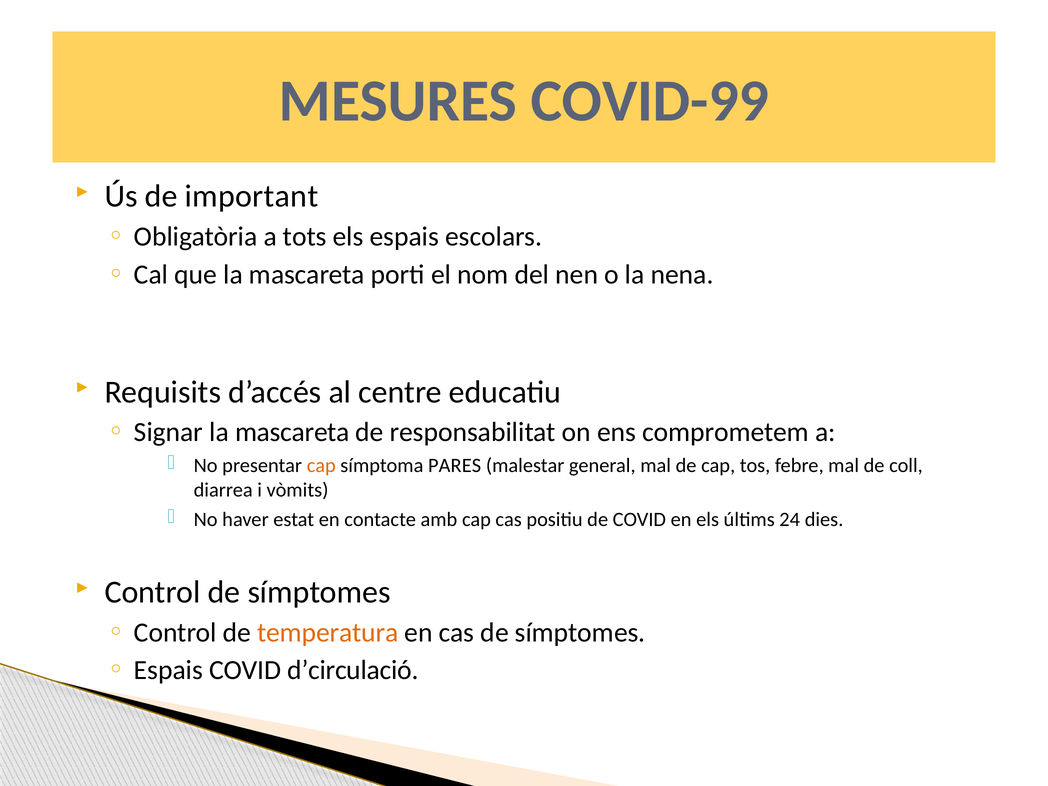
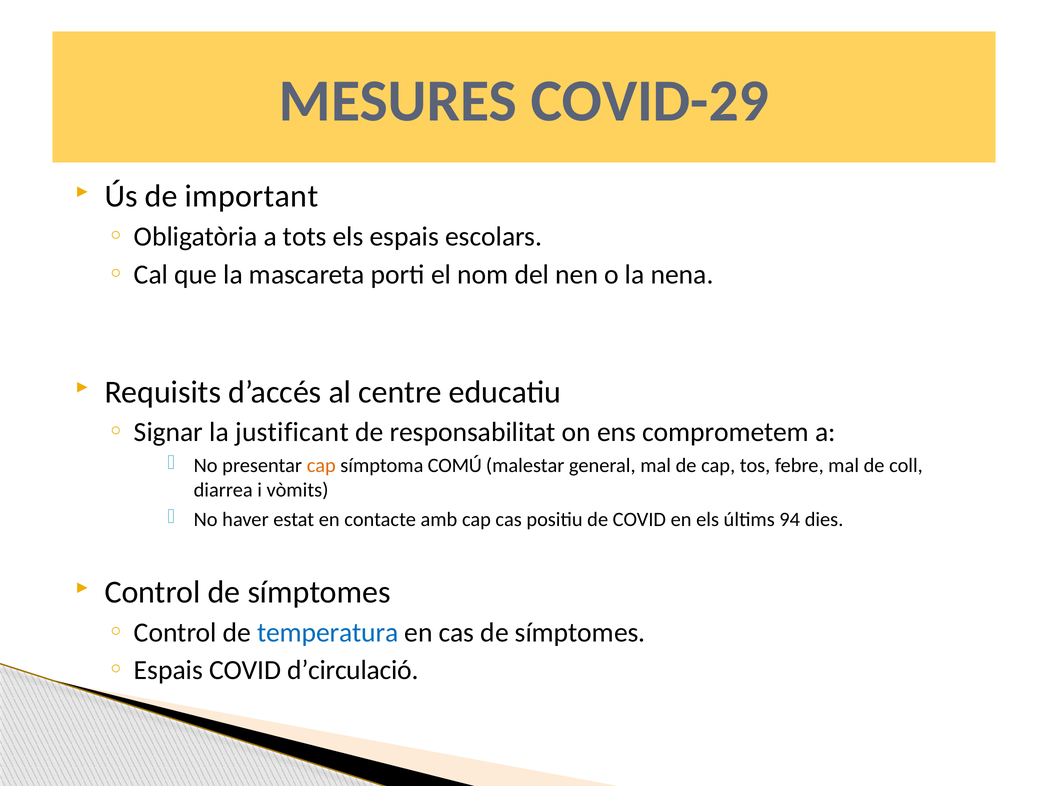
COVID-99: COVID-99 -> COVID-29 (650, 101)
Signar la mascareta: mascareta -> justificant (292, 432)
PARES: PARES -> COMÚ (455, 466)
24: 24 -> 94 (790, 520)
temperatura colour: orange -> blue (328, 632)
